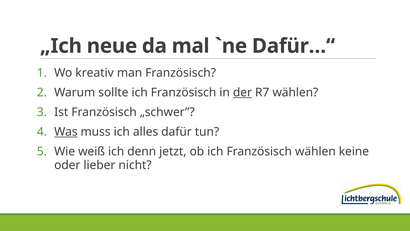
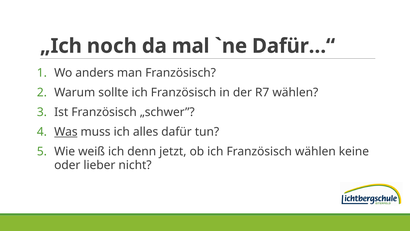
neue: neue -> noch (112, 46)
kreativ: kreativ -> anders (95, 73)
der underline: present -> none (242, 92)
